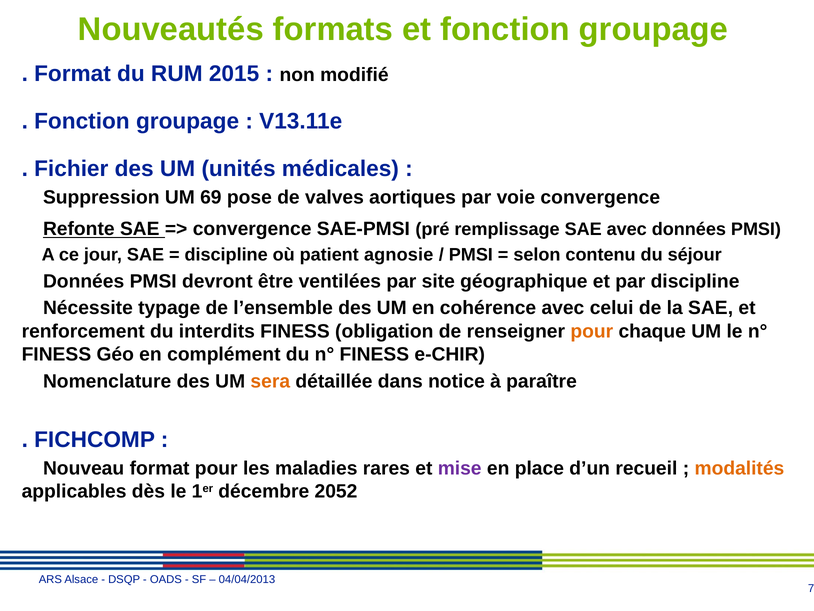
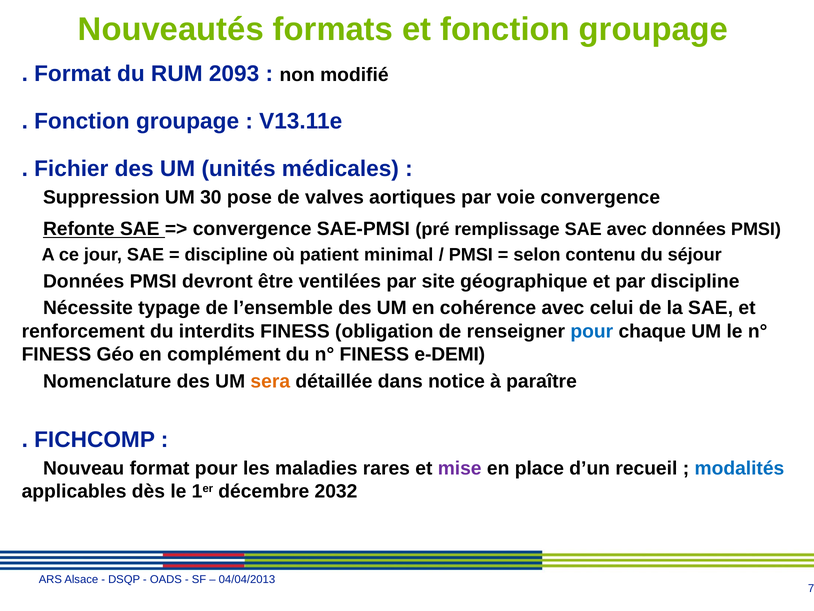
2015: 2015 -> 2093 (234, 73)
69: 69 -> 30 (211, 197)
agnosie: agnosie -> minimal (399, 255)
pour colour: orange -> blue (592, 331)
e-CHIR: e-CHIR -> e-DEMI (450, 354)
modalités colour: orange -> blue (739, 468)
2052: 2052 -> 2032 (336, 491)
